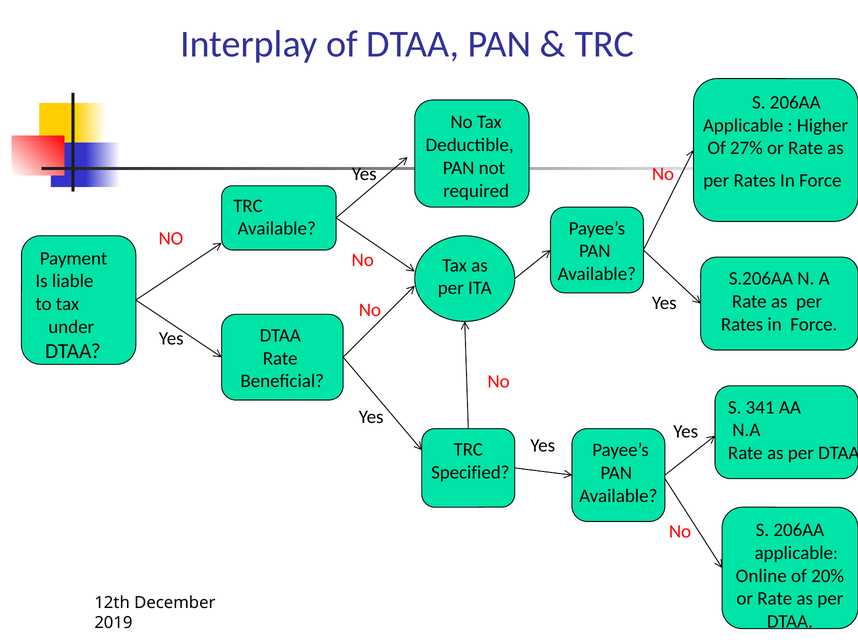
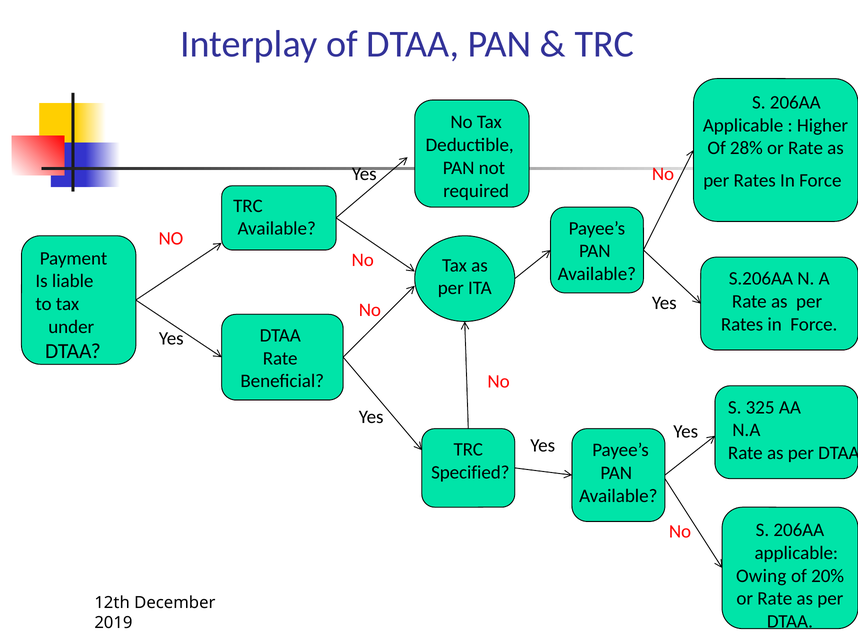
27%: 27% -> 28% (746, 148)
341: 341 -> 325 (760, 408)
Online: Online -> Owing (761, 576)
